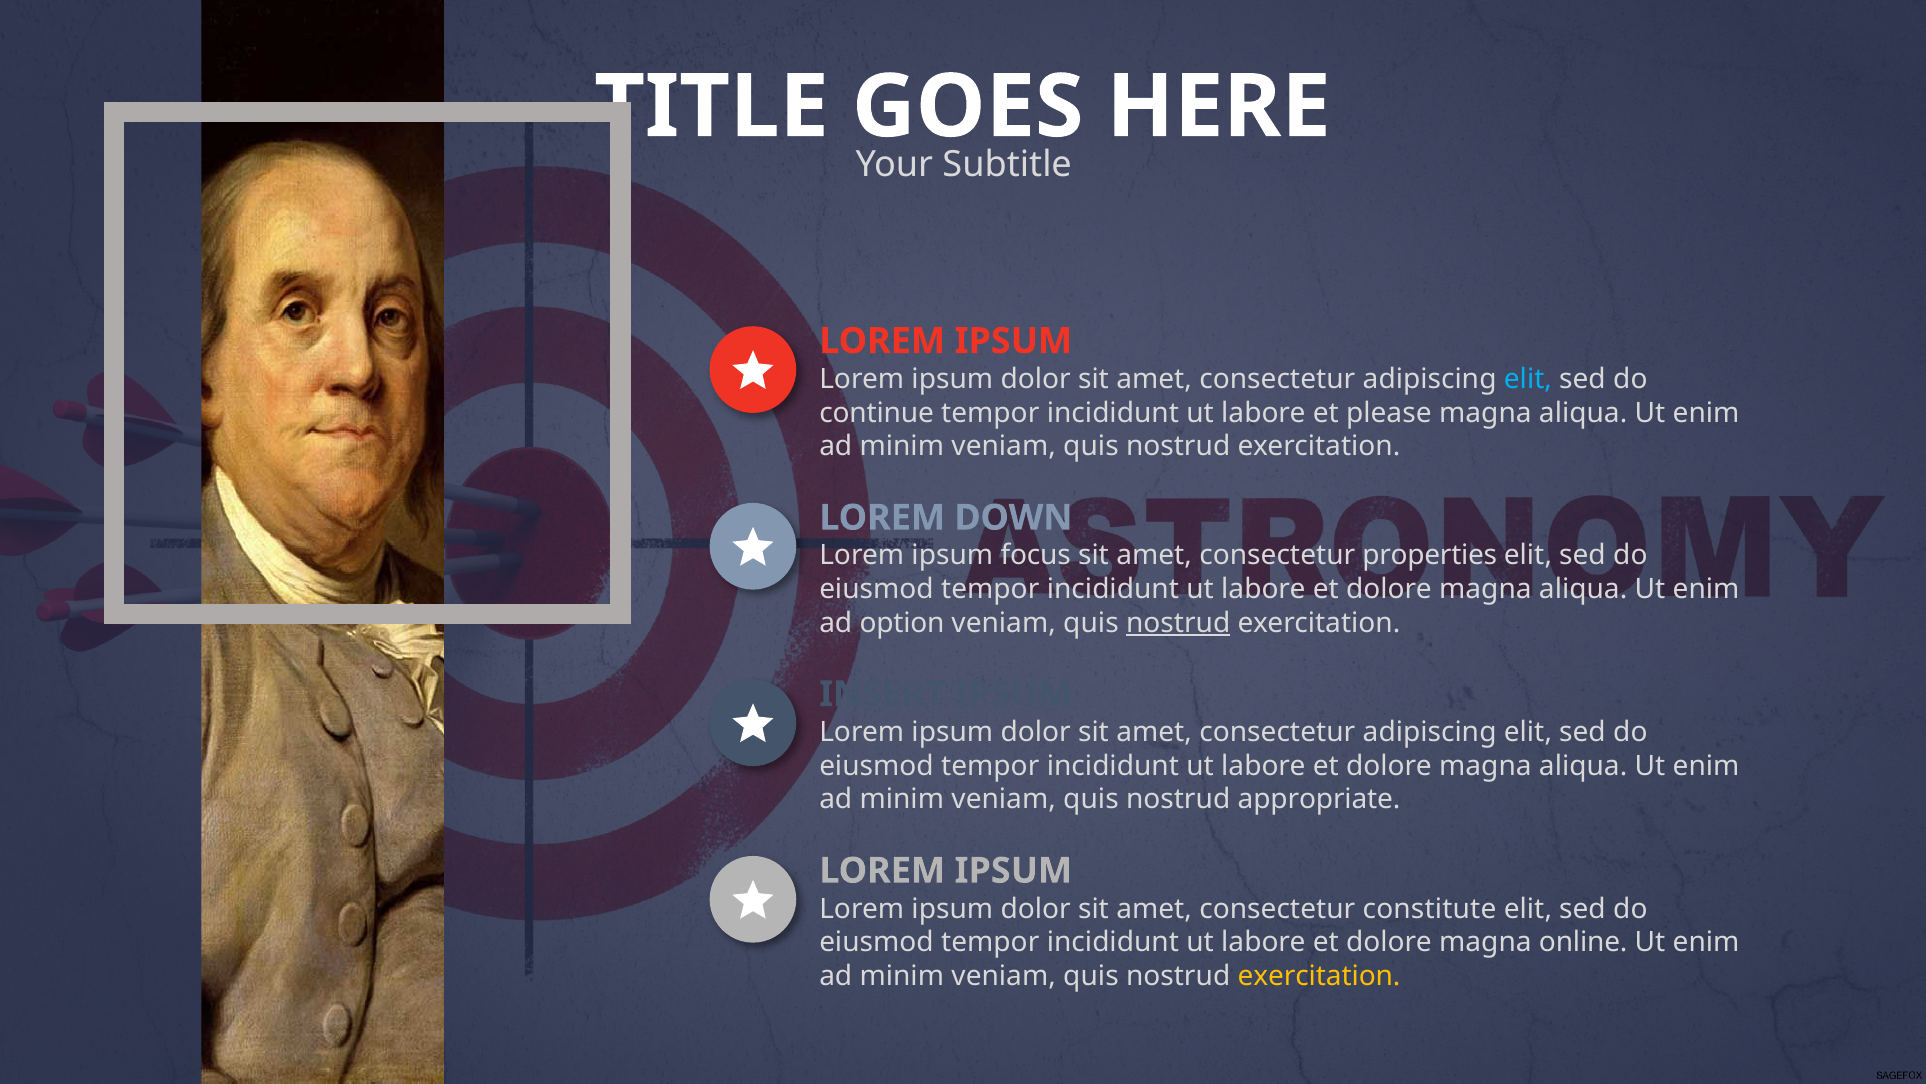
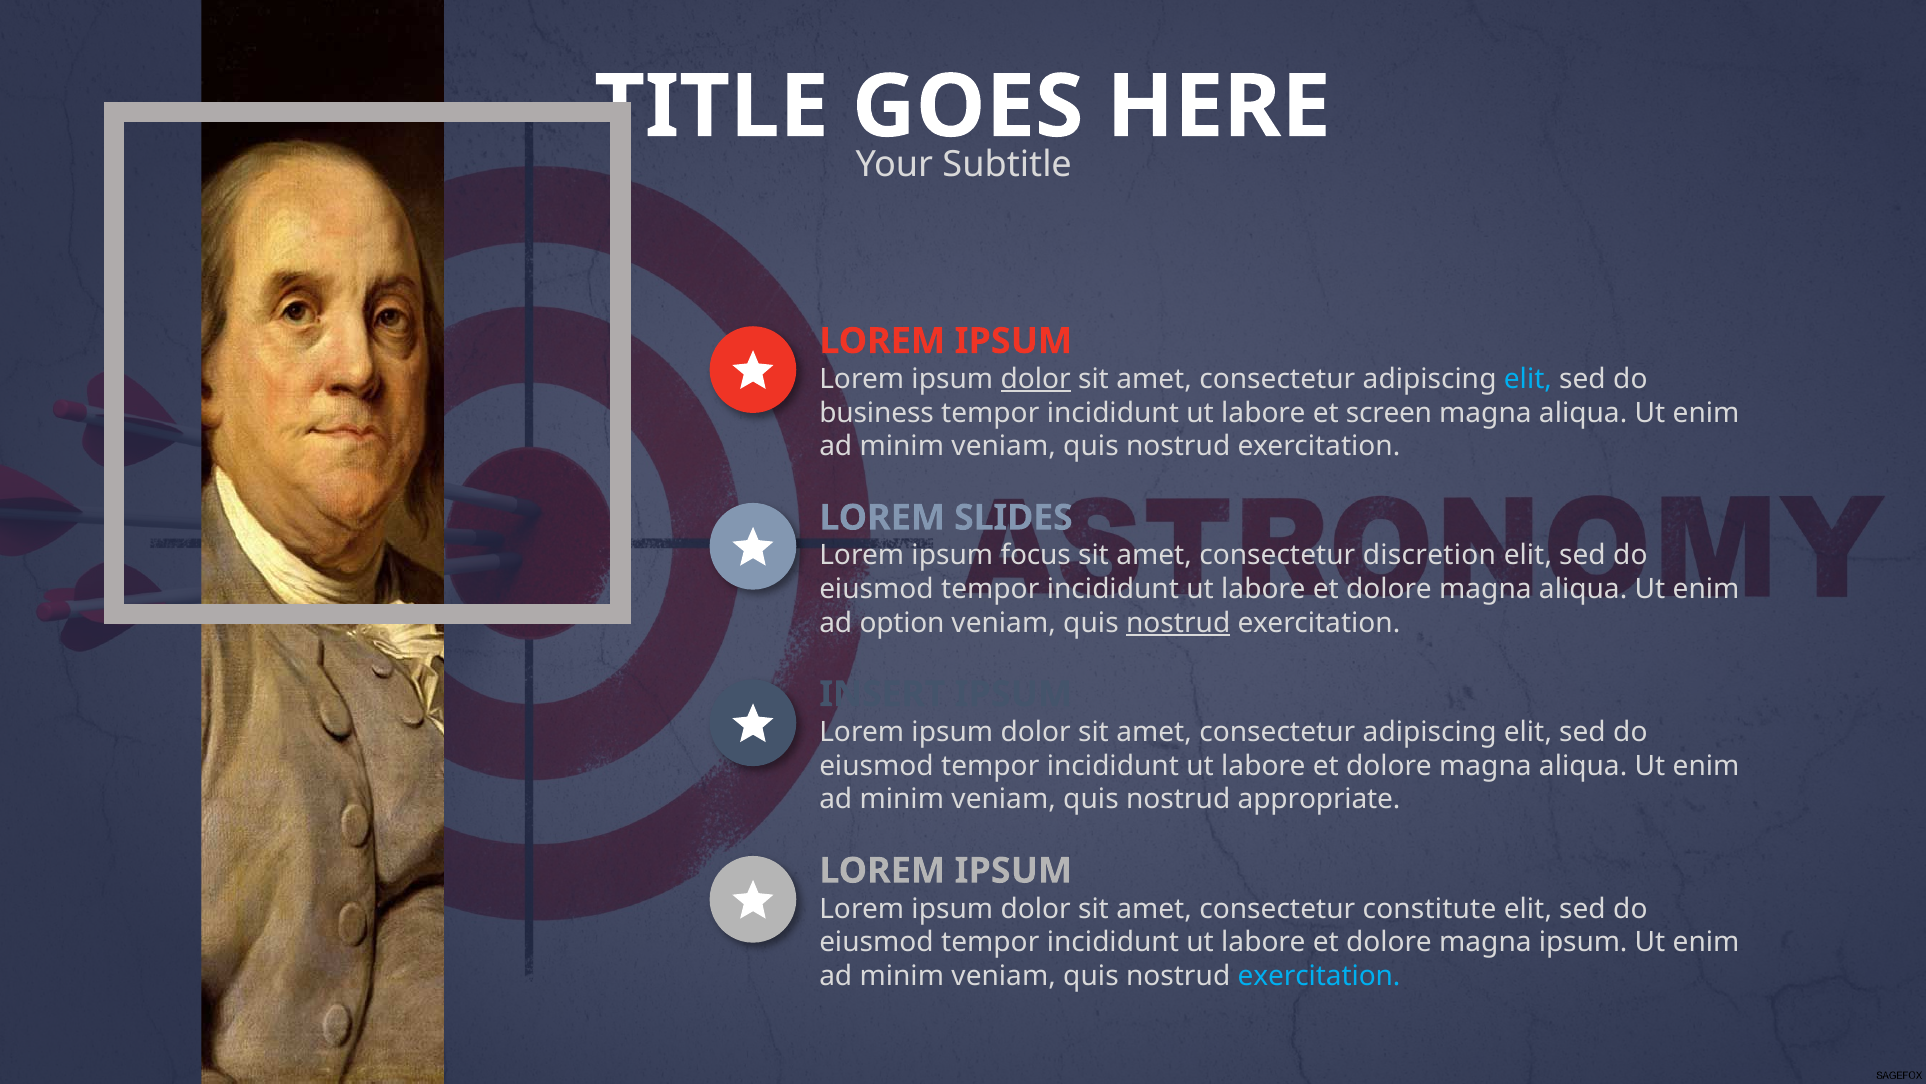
dolor underline: none -> present (1036, 379)
continue: continue -> business (877, 413)
please: please -> screen (1389, 413)
DOWN: DOWN -> SLIDES (1013, 517)
properties: properties -> discretion (1429, 555)
magna online: online -> ipsum (1583, 942)
exercitation colour: yellow -> light blue (1319, 976)
